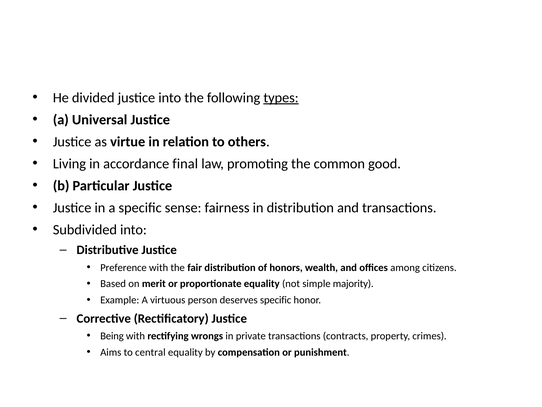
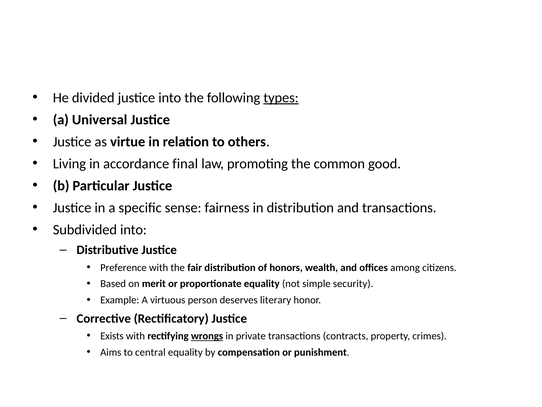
majority: majority -> security (353, 283)
deserves specific: specific -> literary (276, 300)
Being: Being -> Exists (112, 336)
wrongs underline: none -> present (207, 336)
